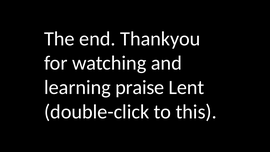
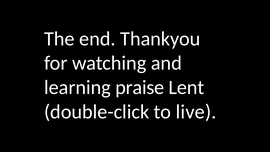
this: this -> live (196, 112)
